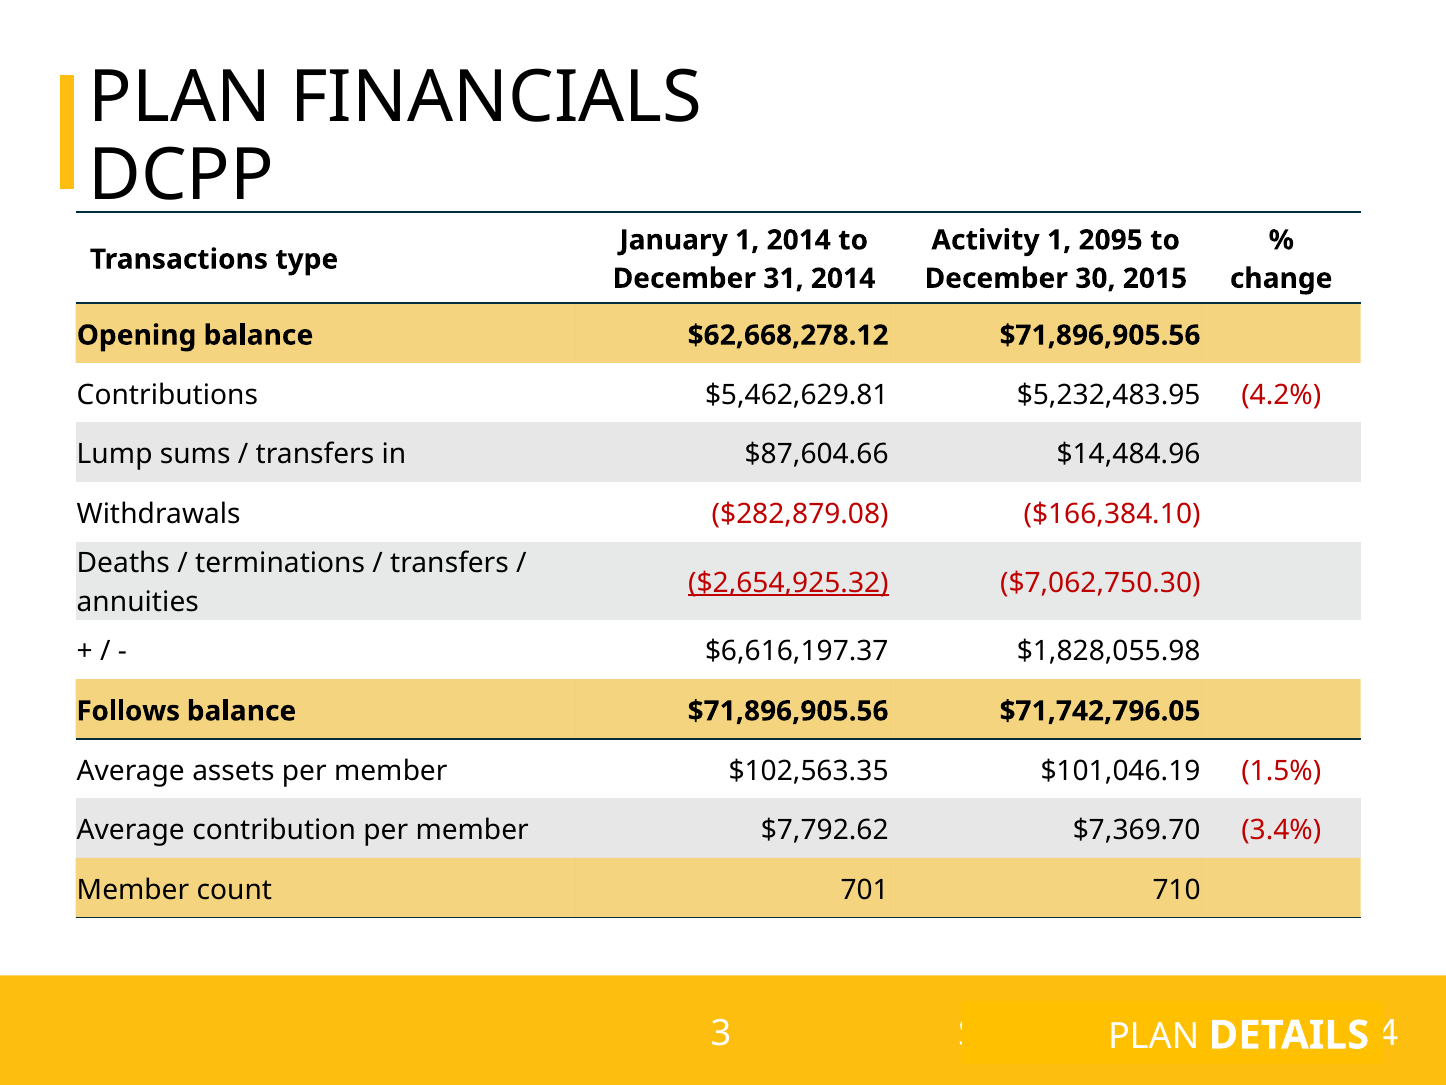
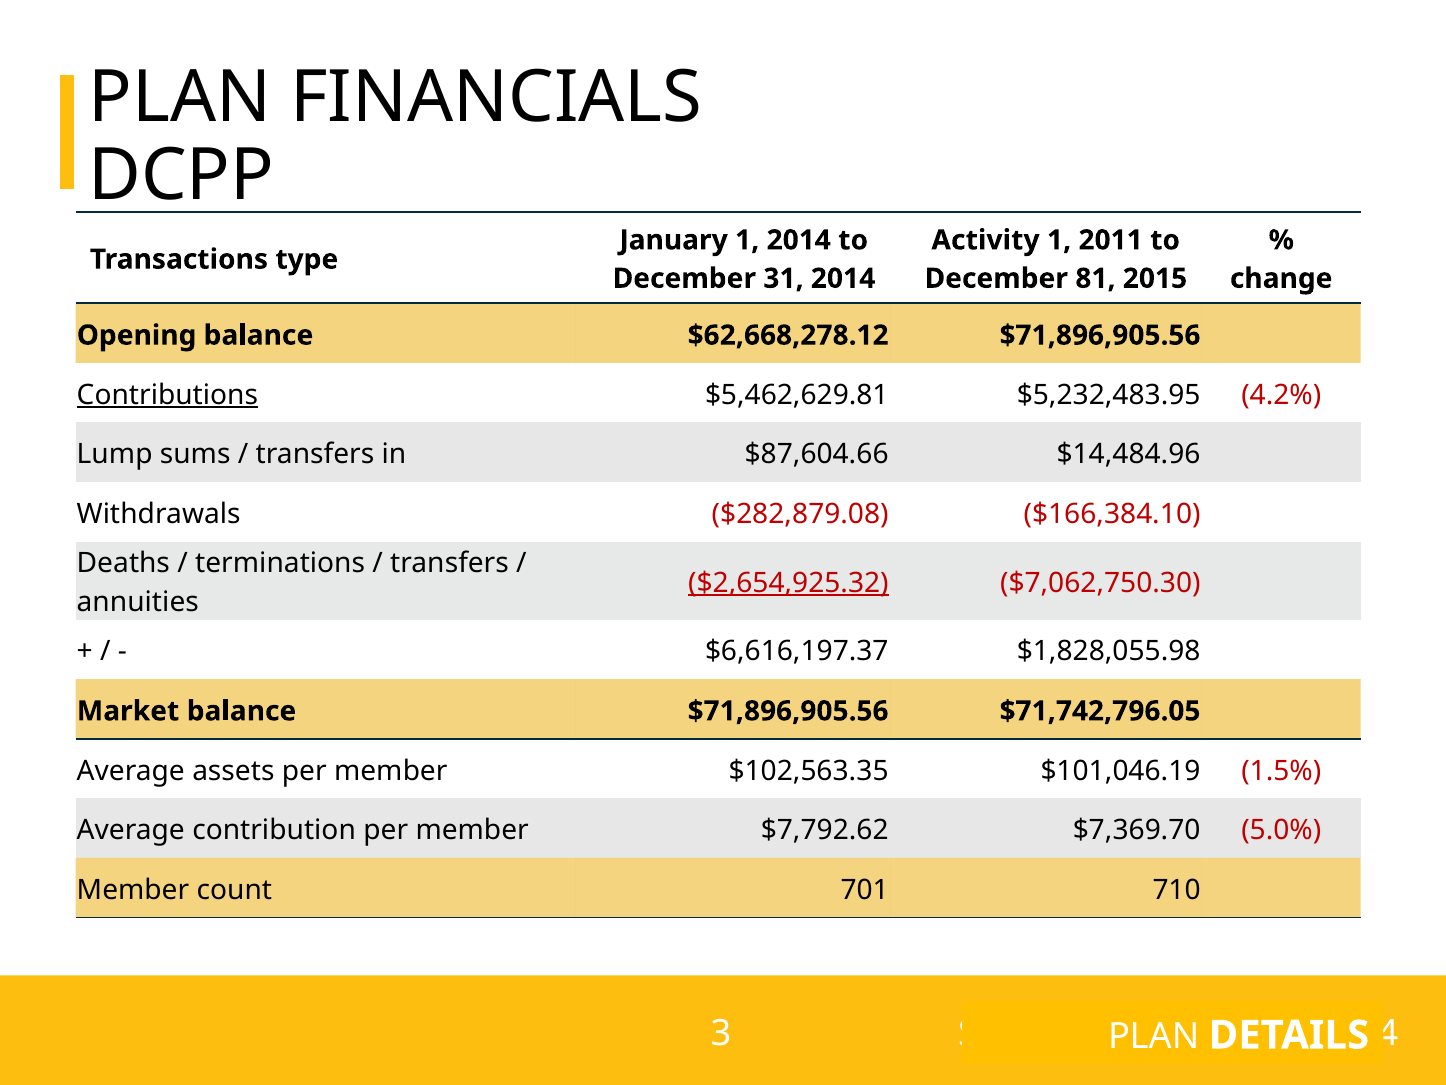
2095: 2095 -> 2011 (1111, 240)
30: 30 -> 81 (1095, 278)
Contributions underline: none -> present (167, 395)
Follows: Follows -> Market (128, 711)
3.4%: 3.4% -> 5.0% (1281, 830)
